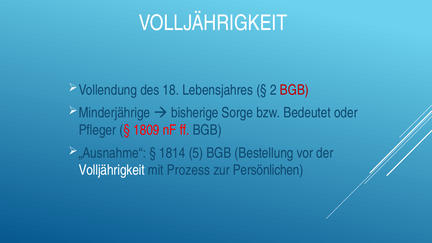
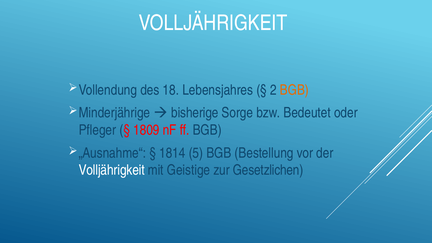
BGB colour: red -> orange (294, 90)
Prozess: Prozess -> Geistige (189, 170)
Persönlichen: Persönlichen -> Gesetzlichen (268, 170)
